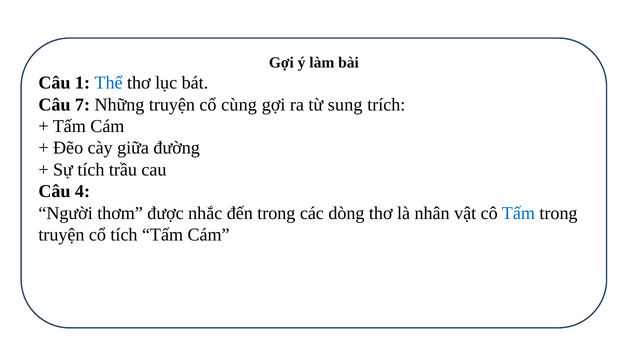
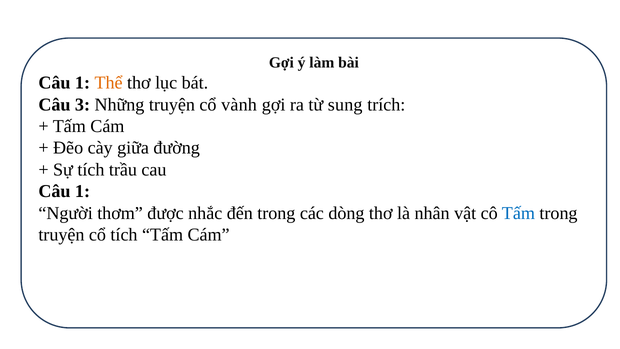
Thể colour: blue -> orange (109, 83)
7: 7 -> 3 (83, 104)
cùng: cùng -> vành (239, 104)
4: 4 -> 1 (83, 191)
